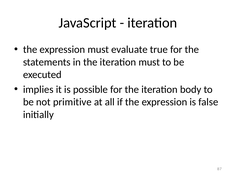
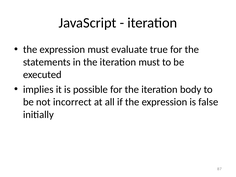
primitive: primitive -> incorrect (72, 102)
